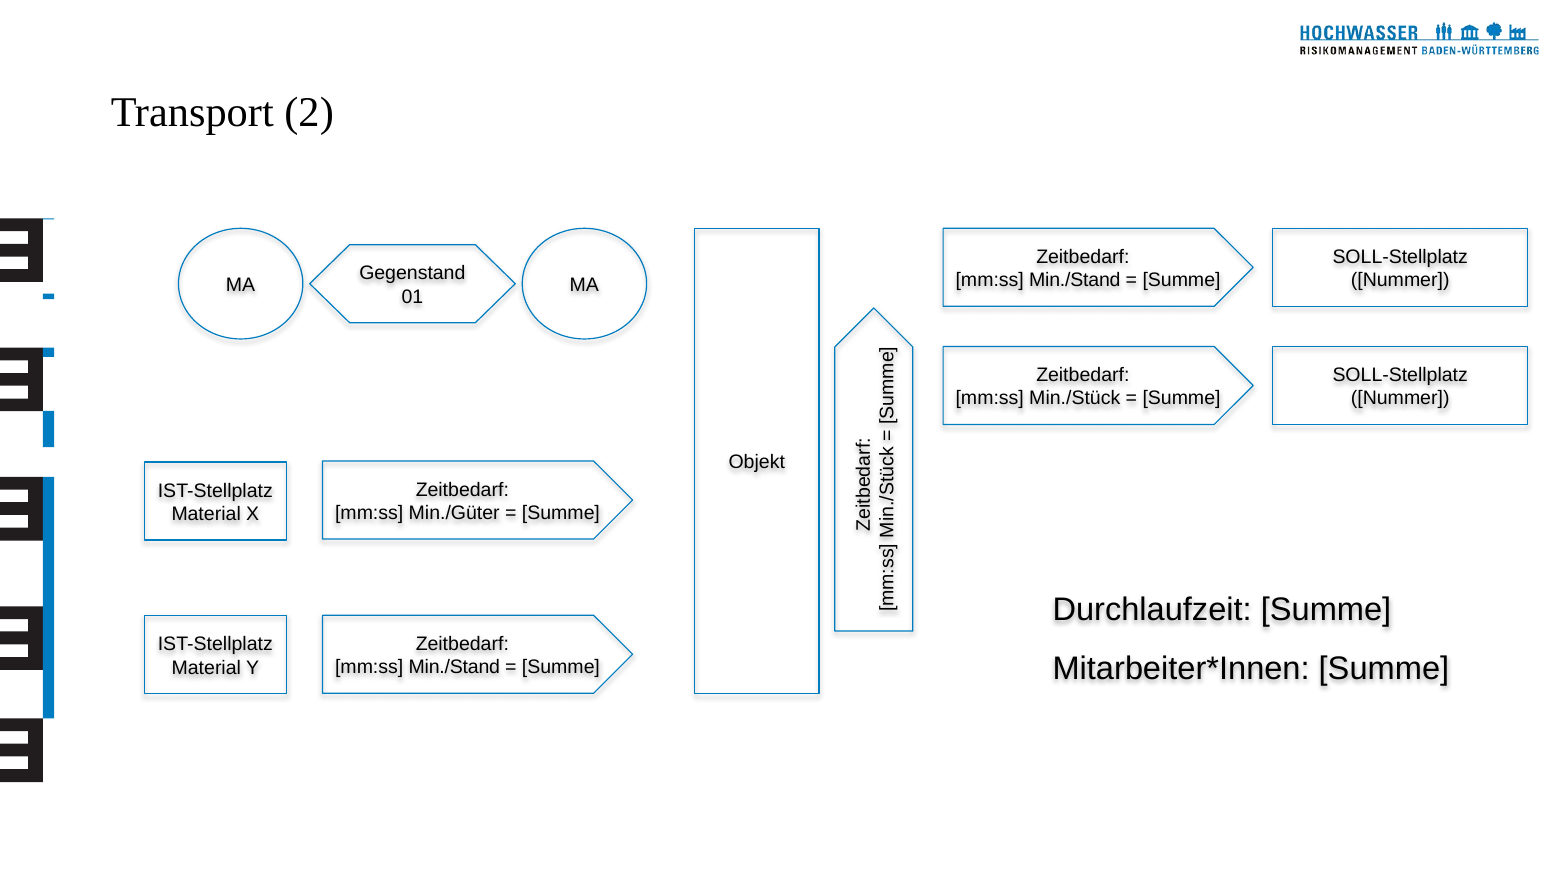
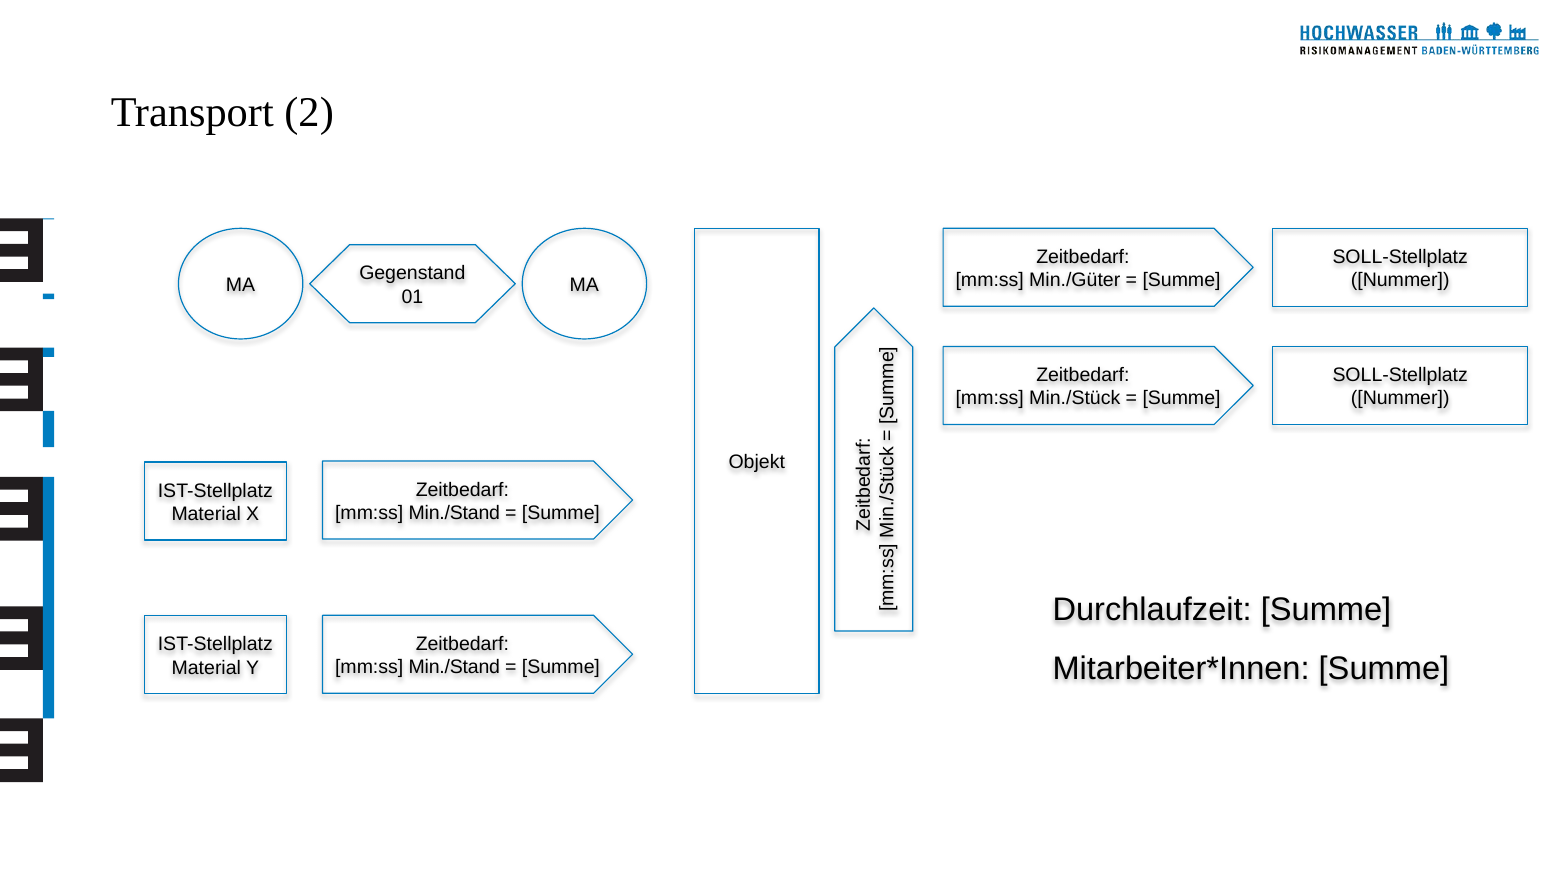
Min./Stand: Min./Stand -> Min./Güter (1075, 280)
Min./Güter: Min./Güter -> Min./Stand (454, 513)
